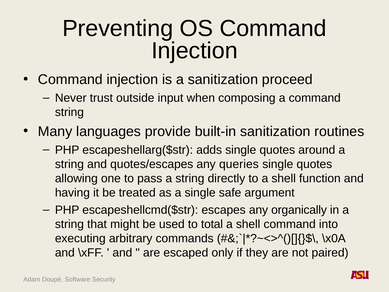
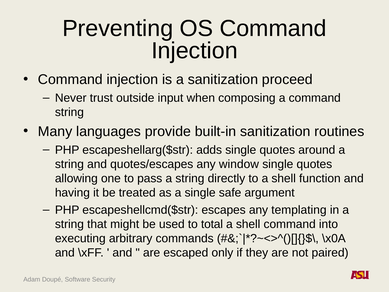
queries: queries -> window (239, 164)
organically: organically -> templating (299, 210)
